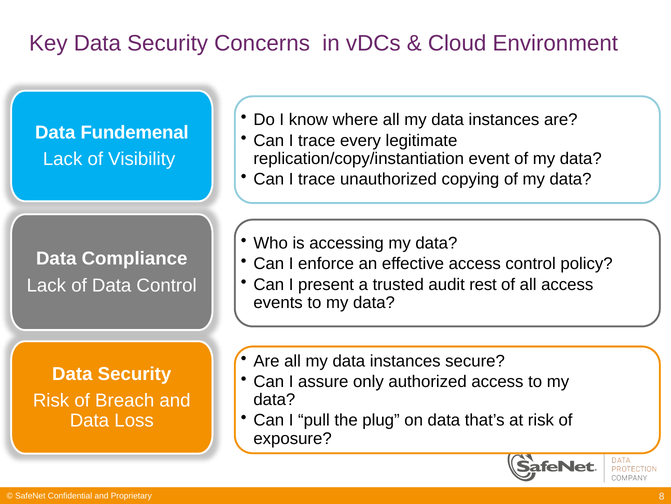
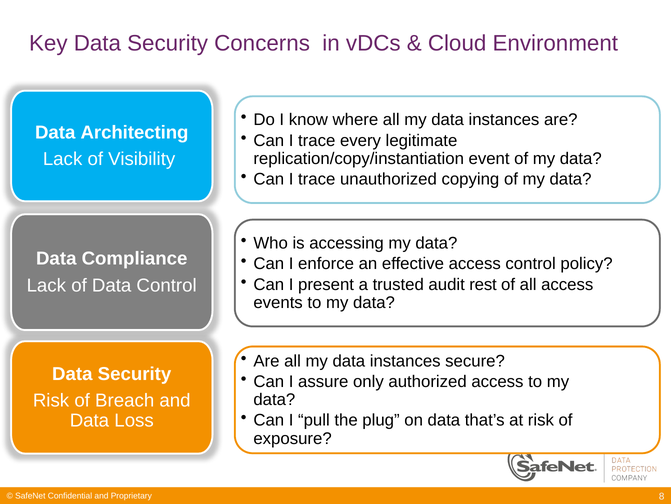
Fundemenal: Fundemenal -> Architecting (135, 132)
